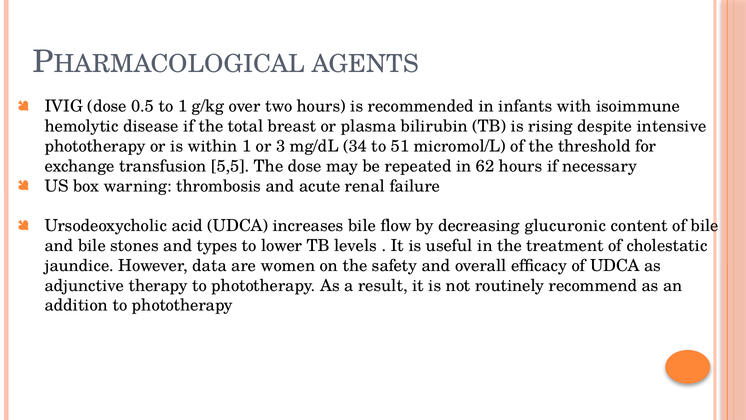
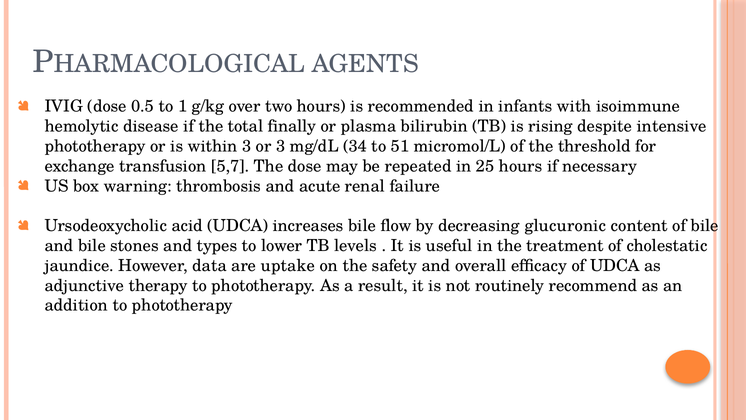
breast: breast -> finally (292, 126)
within 1: 1 -> 3 (247, 146)
5,5: 5,5 -> 5,7 (230, 166)
62: 62 -> 25 (485, 166)
women: women -> uptake (288, 265)
